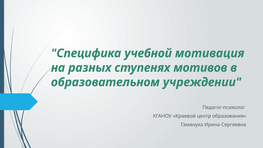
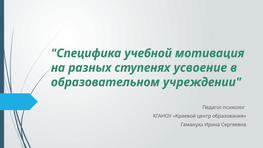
мотивов: мотивов -> усвоение (200, 68)
